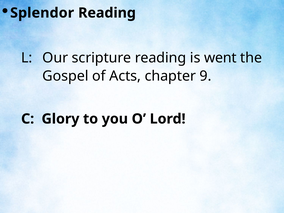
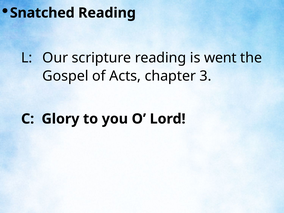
Splendor: Splendor -> Snatched (42, 13)
9: 9 -> 3 (206, 76)
